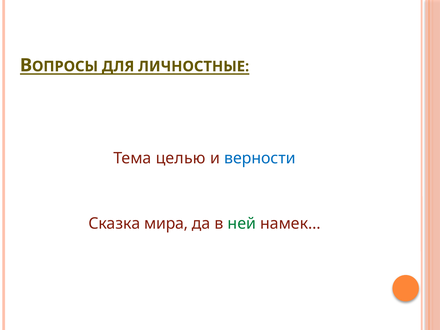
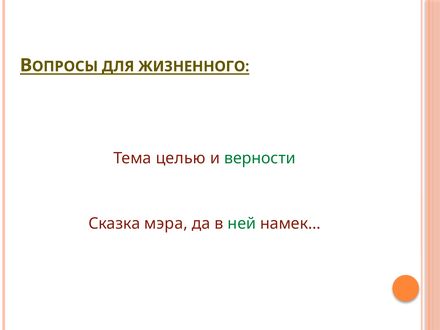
ЛИЧНОСТНЫЕ: ЛИЧНОСТНЫЕ -> ЖИЗНЕННОГО (194, 66)
верности colour: blue -> green (260, 158)
мира: мира -> мэра (166, 224)
